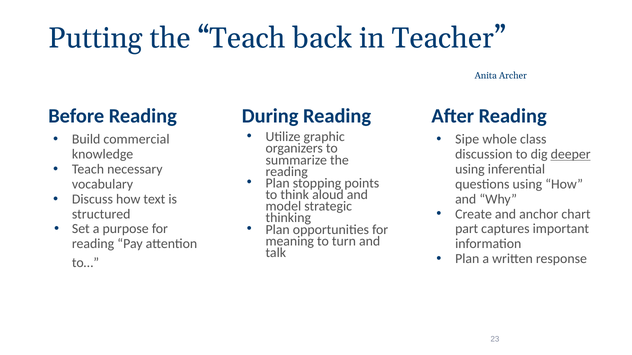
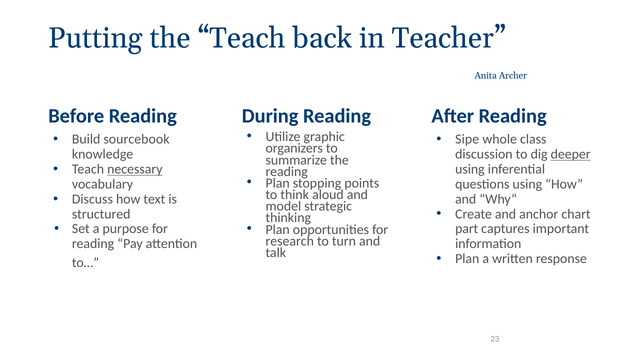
commercial: commercial -> sourcebook (136, 140)
necessary underline: none -> present (135, 169)
meaning: meaning -> research (290, 241)
